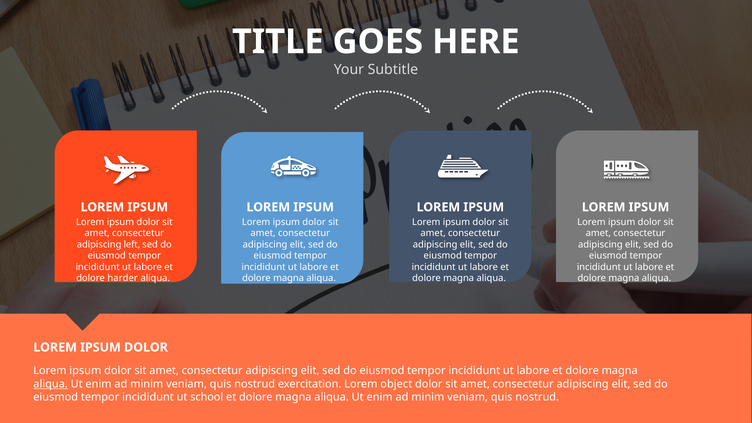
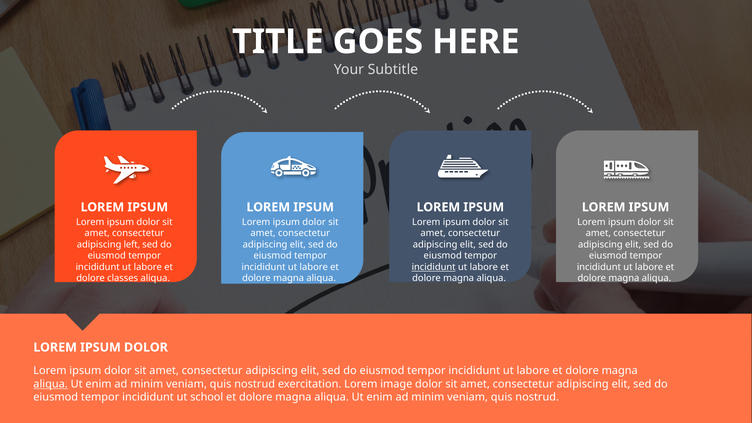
incididunt underline: none -> present (434, 267)
harder: harder -> classes (123, 278)
object: object -> image (396, 384)
